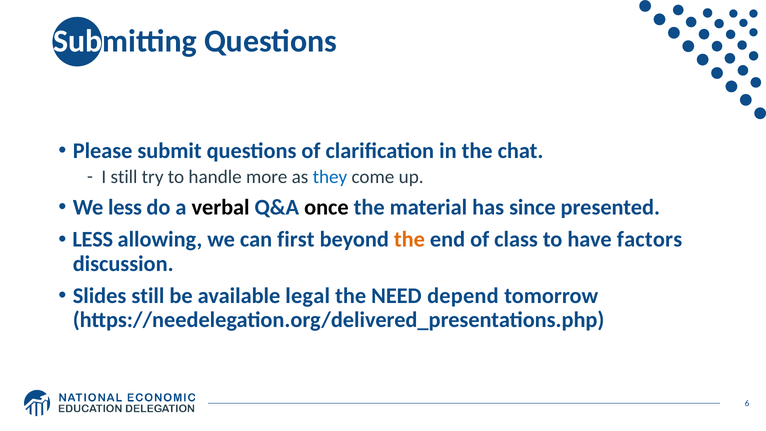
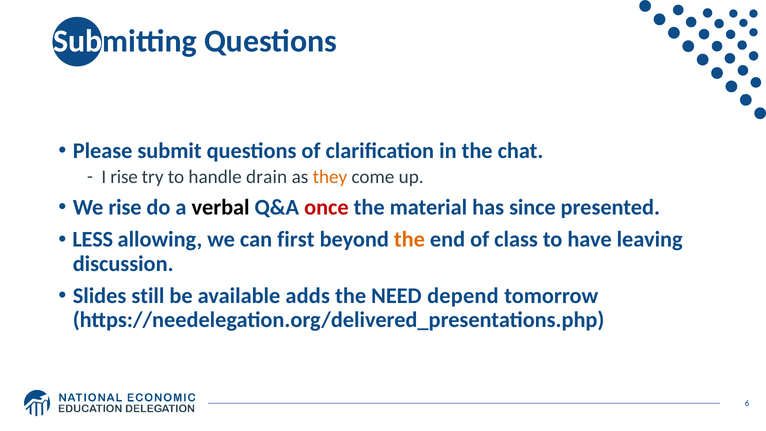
I still: still -> rise (124, 177)
more: more -> drain (267, 177)
they colour: blue -> orange (330, 177)
We less: less -> rise (125, 207)
once colour: black -> red (326, 207)
factors: factors -> leaving (650, 239)
legal: legal -> adds (308, 296)
